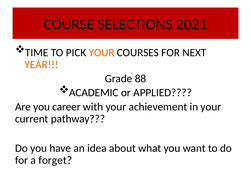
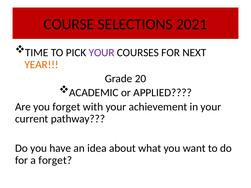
YOUR colour: orange -> purple (102, 53)
88: 88 -> 20 (140, 79)
you career: career -> forget (66, 107)
